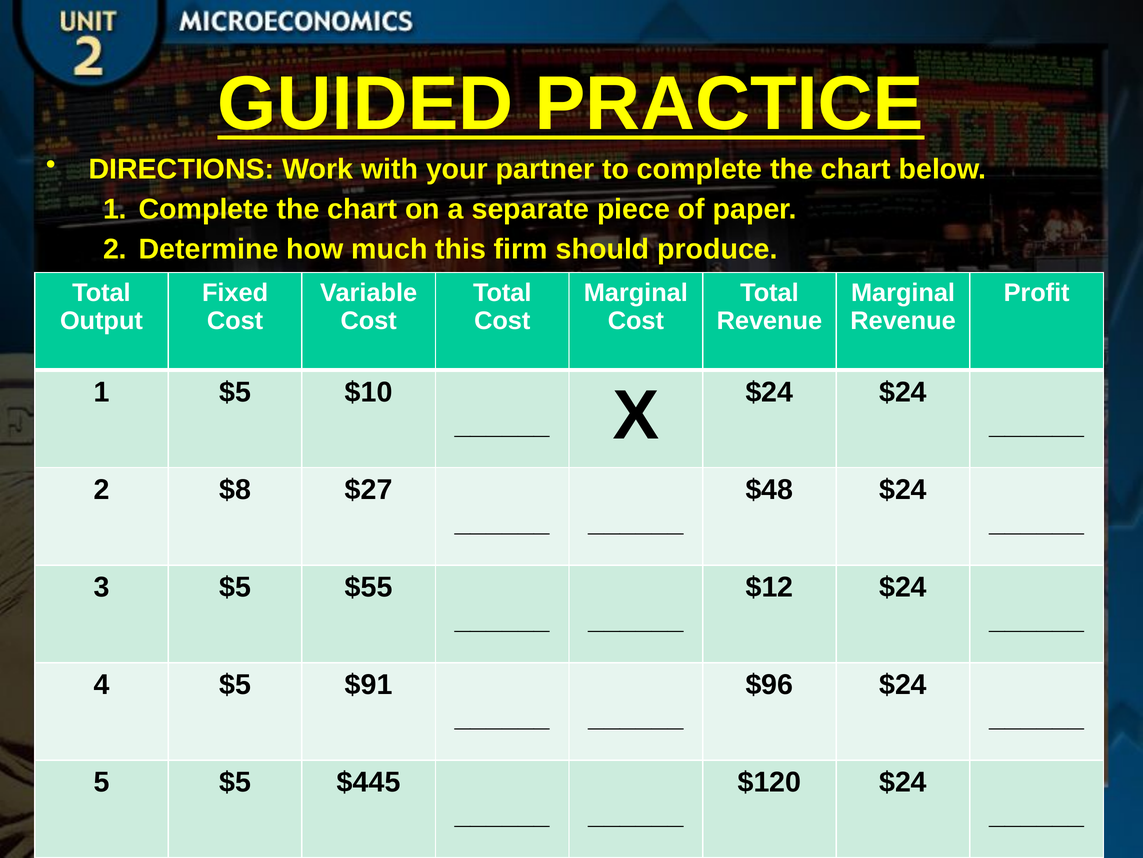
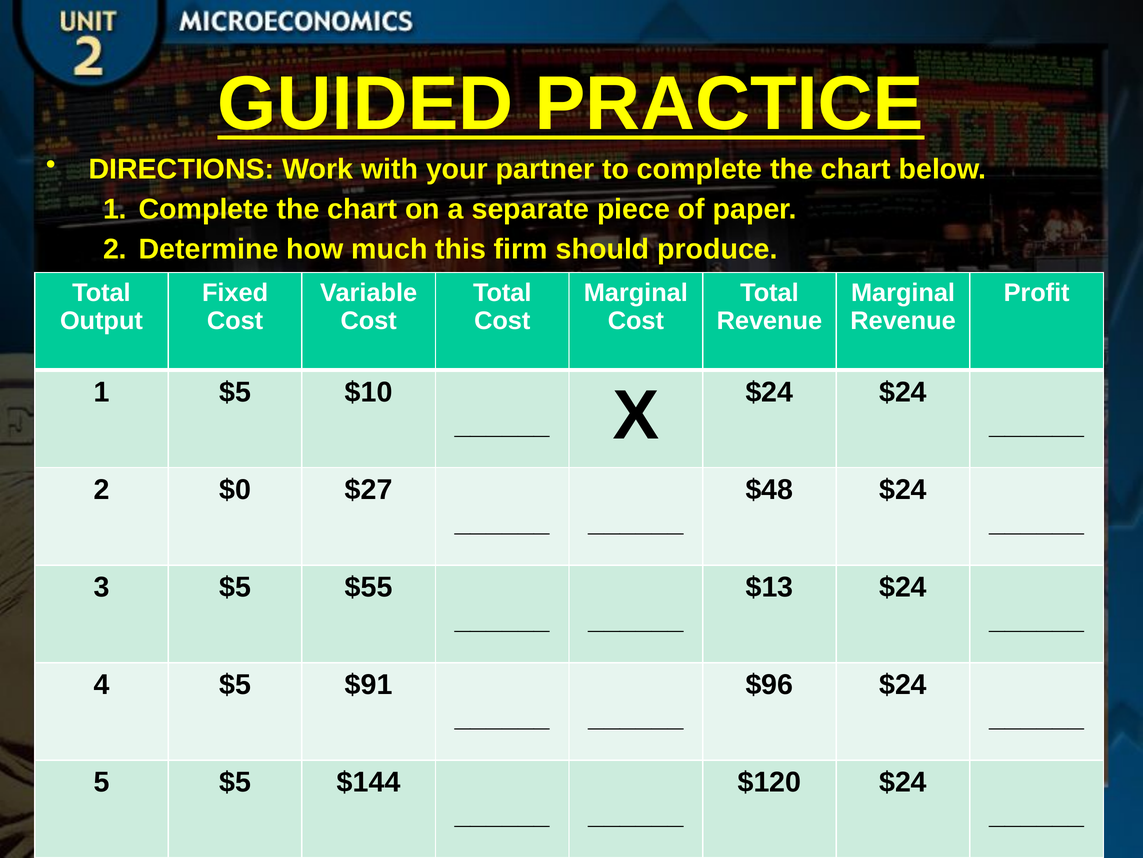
$8: $8 -> $0 (235, 489)
$12: $12 -> $13 (769, 587)
$445: $445 -> $144 (369, 782)
